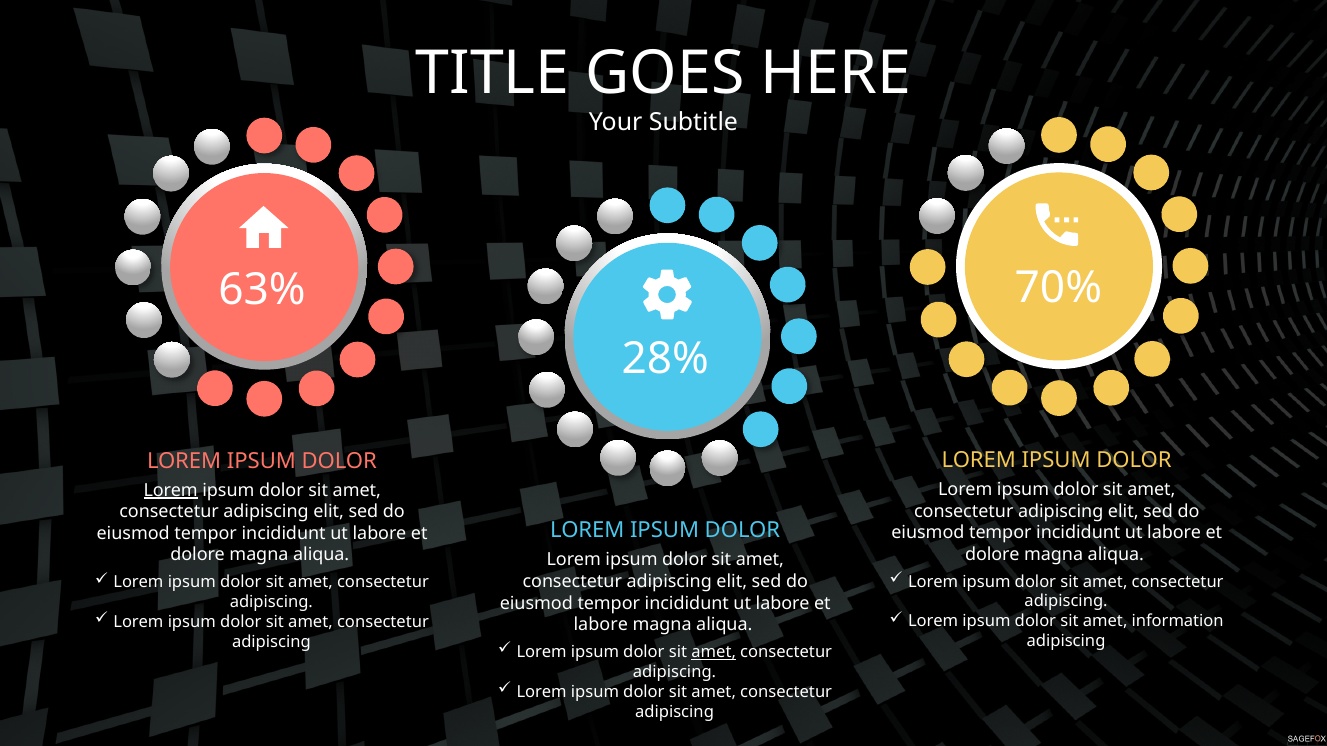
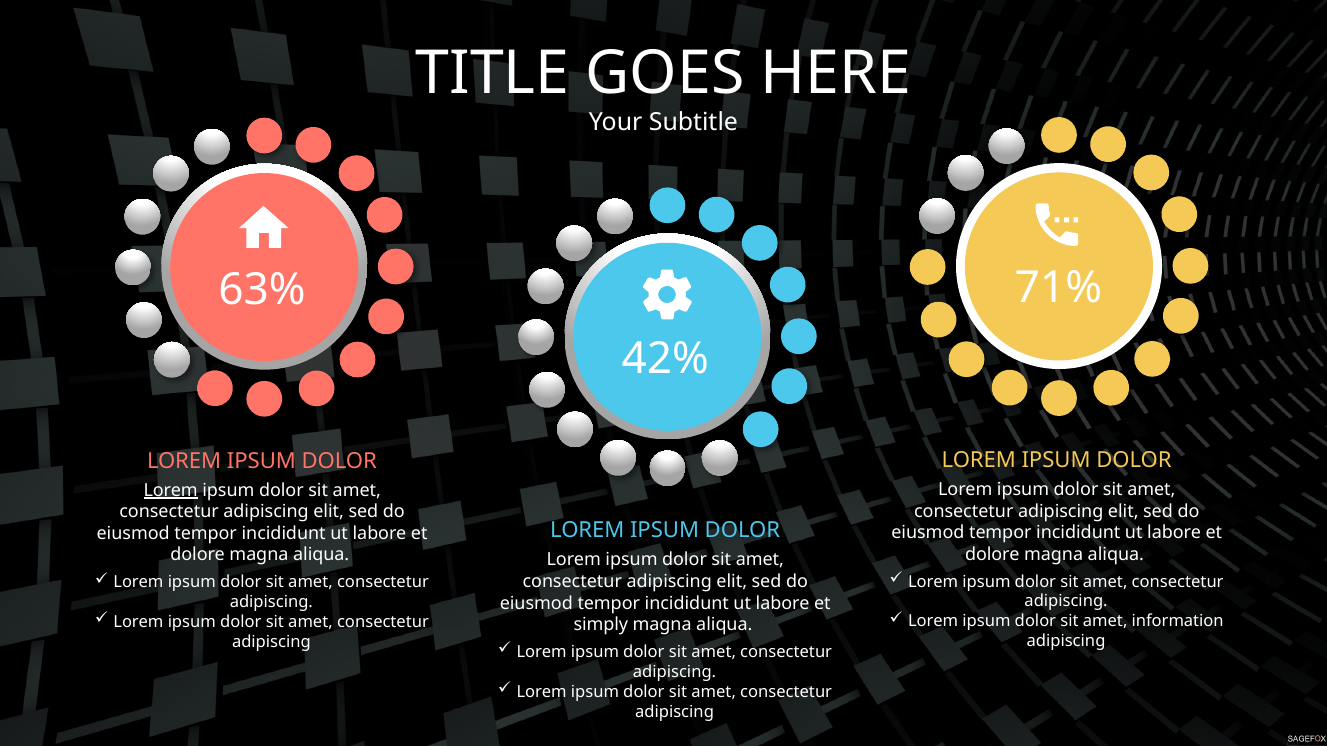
70%: 70% -> 71% (1058, 288)
28%: 28% -> 42% (665, 359)
labore: labore -> simply (601, 625)
amet underline: present -> none (714, 652)
